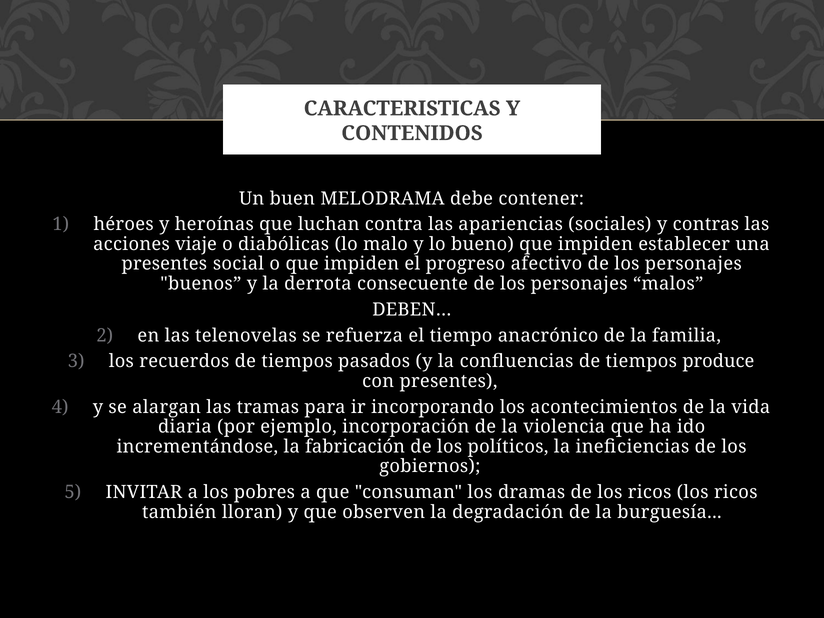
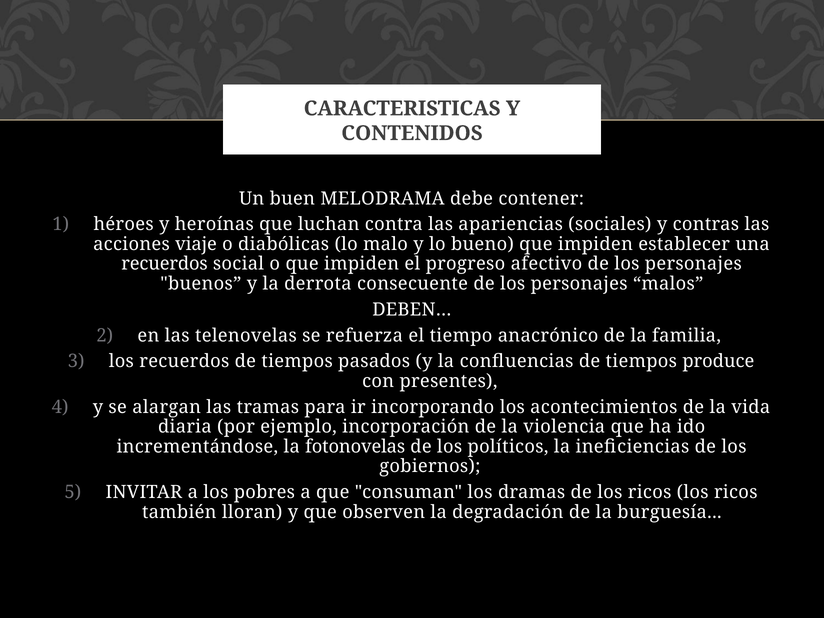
presentes: presentes -> recuerdos (164, 264)
fabricación: fabricación -> fotonovelas (355, 447)
